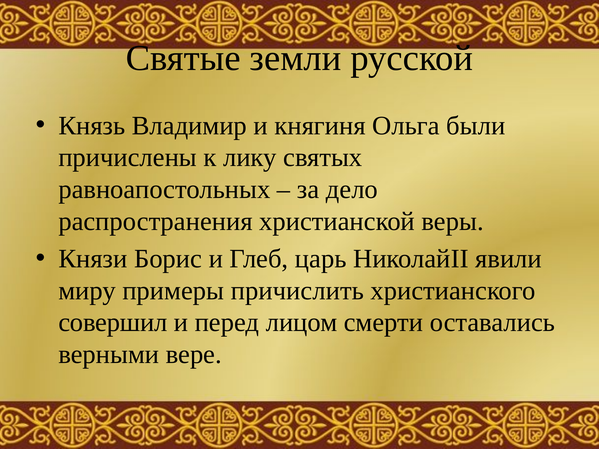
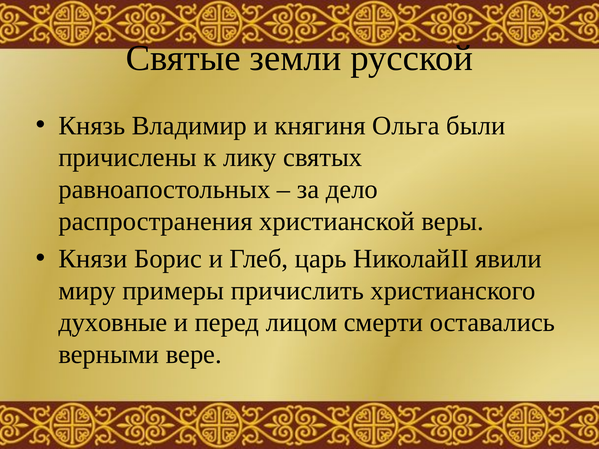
совершил: совершил -> духовные (113, 323)
